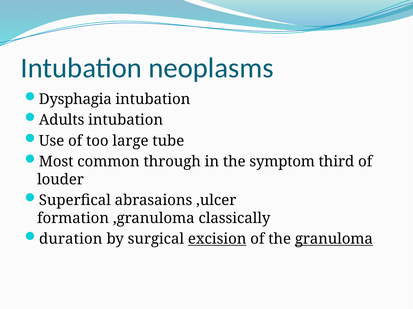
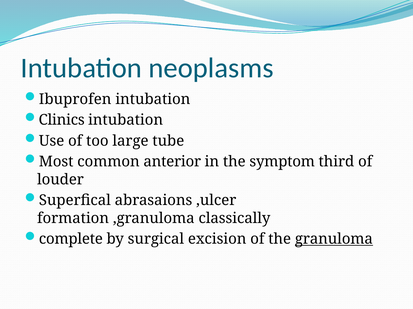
Dysphagia: Dysphagia -> Ibuprofen (75, 99)
Adults: Adults -> Clinics (62, 120)
through: through -> anterior (172, 162)
duration: duration -> complete (71, 240)
excision underline: present -> none (217, 240)
